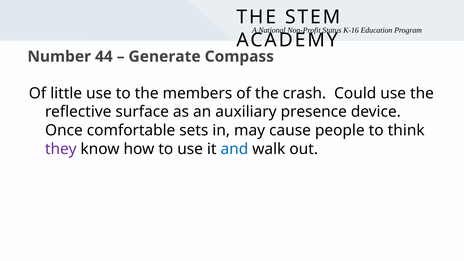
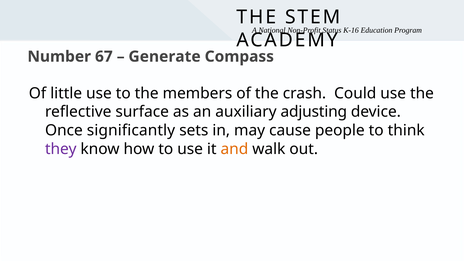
44: 44 -> 67 (104, 57)
presence: presence -> adjusting (314, 112)
comfortable: comfortable -> significantly (131, 130)
and colour: blue -> orange (234, 149)
